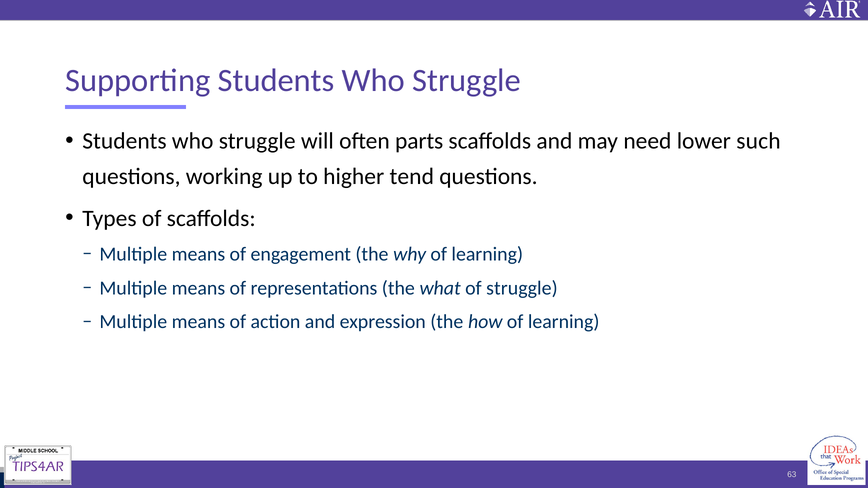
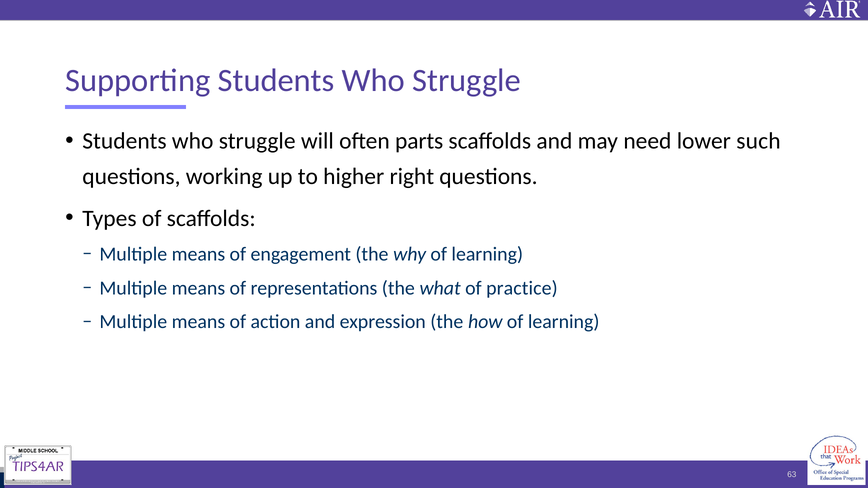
tend: tend -> right (412, 176)
of struggle: struggle -> practice (522, 288)
